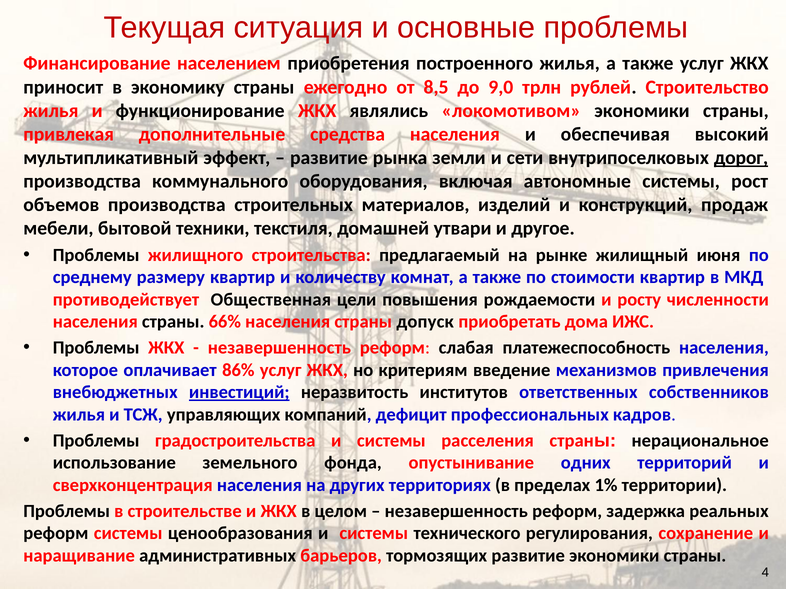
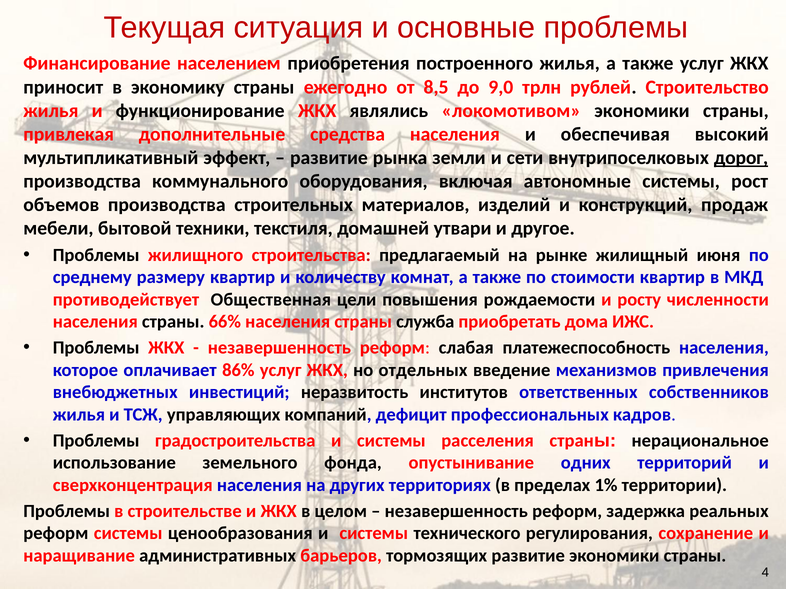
допуск: допуск -> служба (425, 322)
критериям: критериям -> отдельных (423, 370)
инвестиций underline: present -> none (239, 393)
